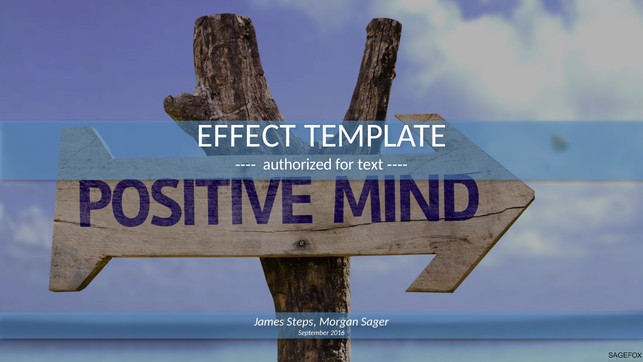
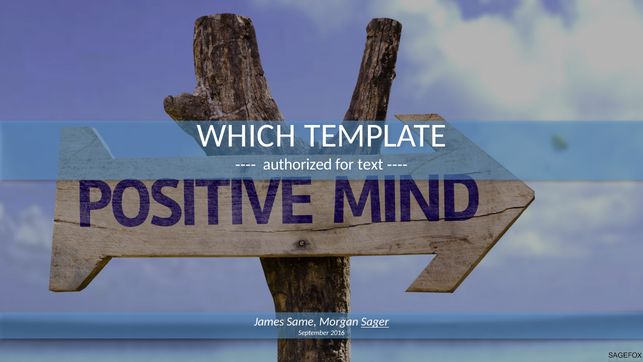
EFFECT: EFFECT -> WHICH (246, 136)
Steps: Steps -> Same (302, 322)
Sager underline: none -> present (375, 322)
